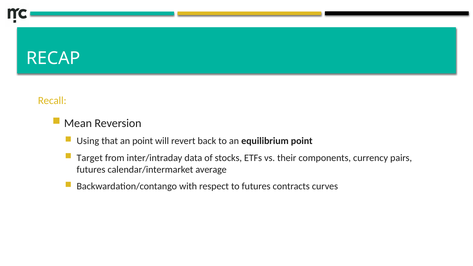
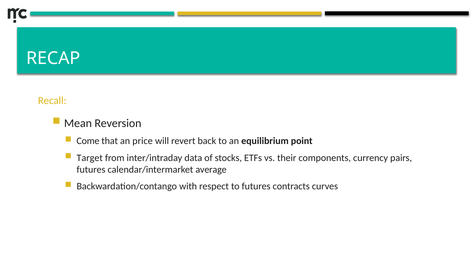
Using: Using -> Come (88, 141)
an point: point -> price (143, 141)
